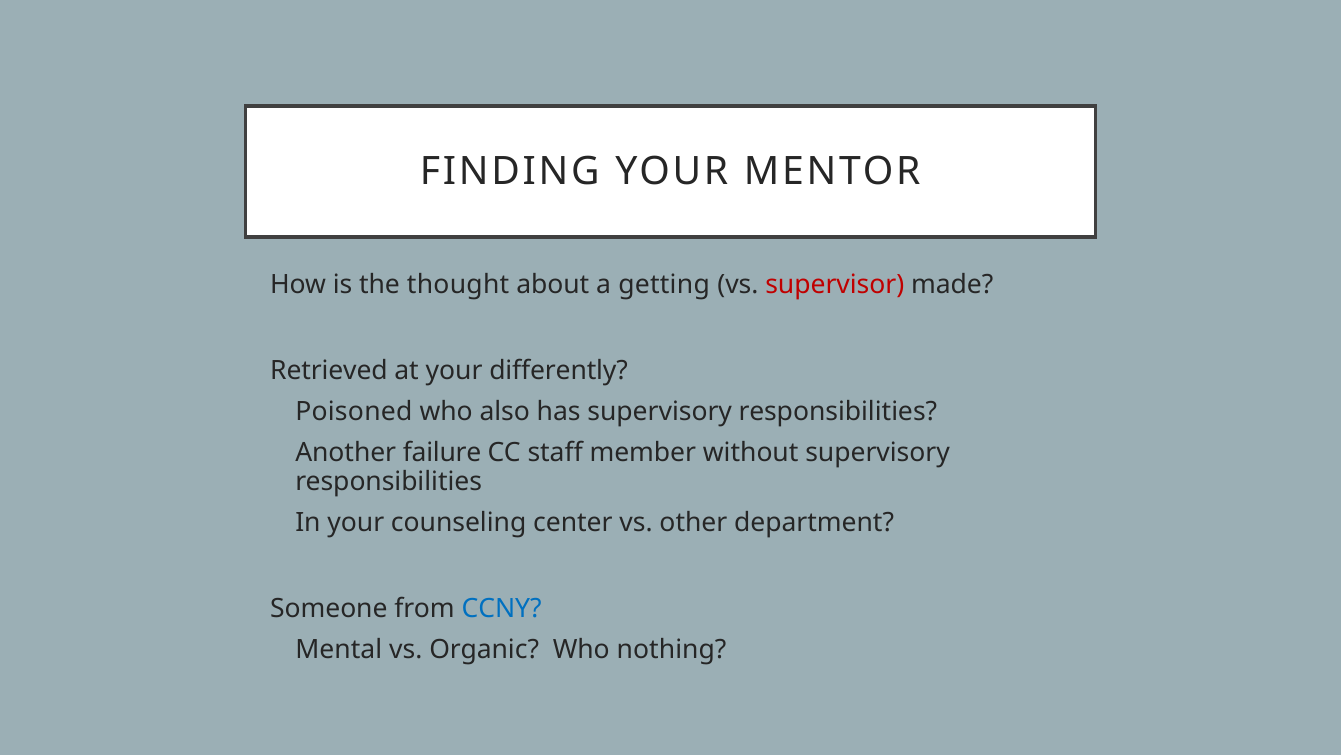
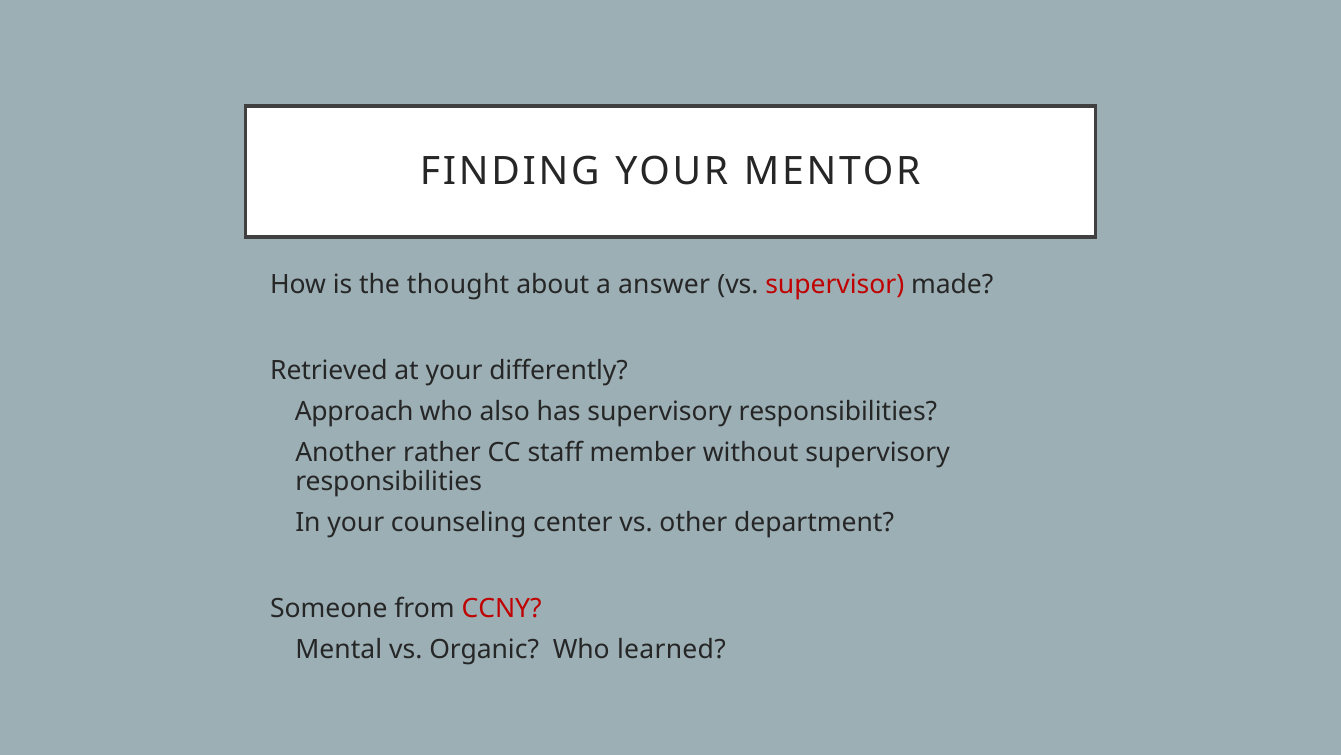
getting: getting -> answer (664, 285)
Poisoned: Poisoned -> Approach (354, 412)
failure: failure -> rather (442, 453)
CCNY colour: blue -> red (502, 608)
nothing: nothing -> learned (671, 649)
